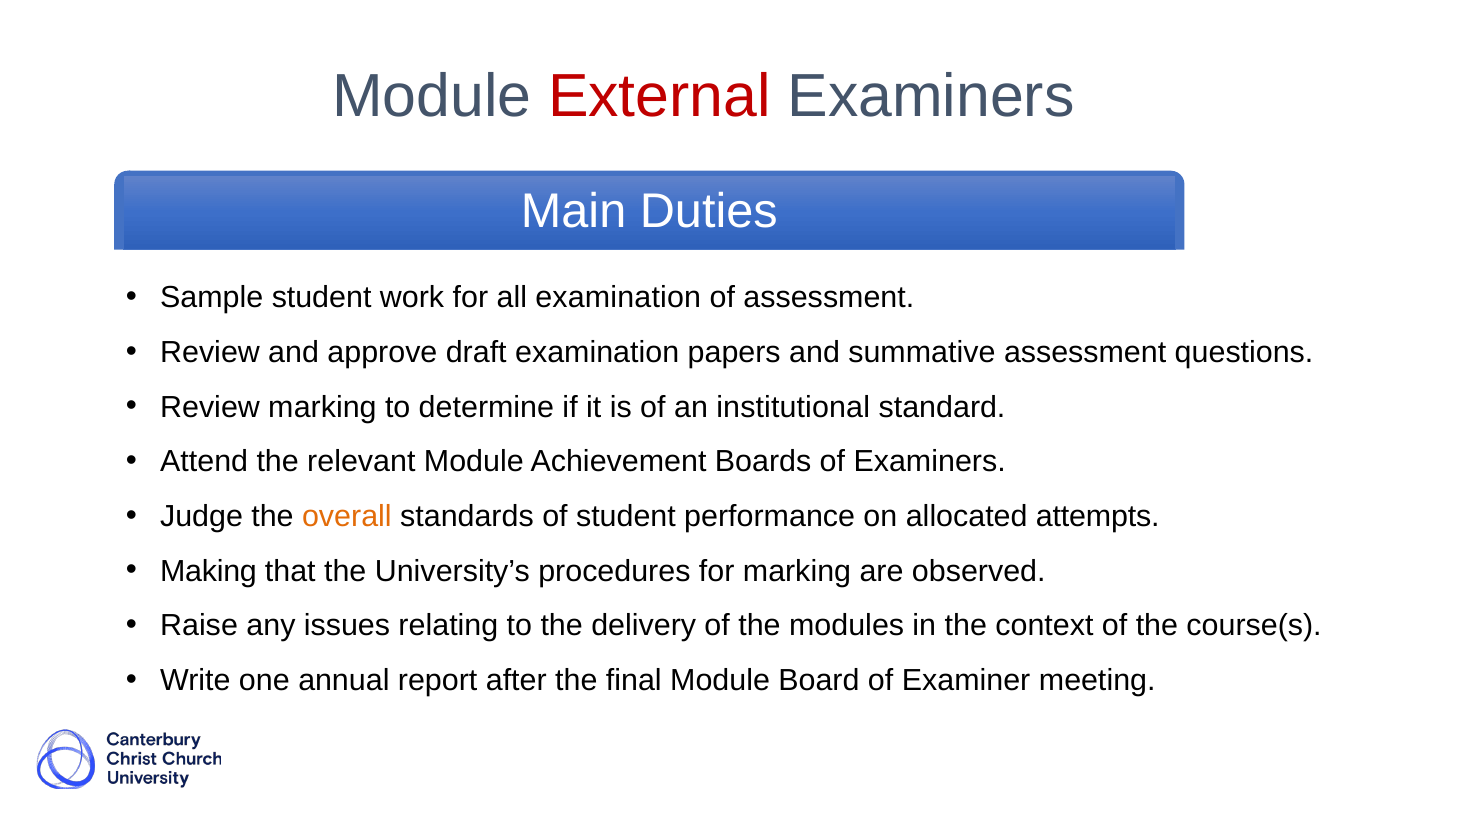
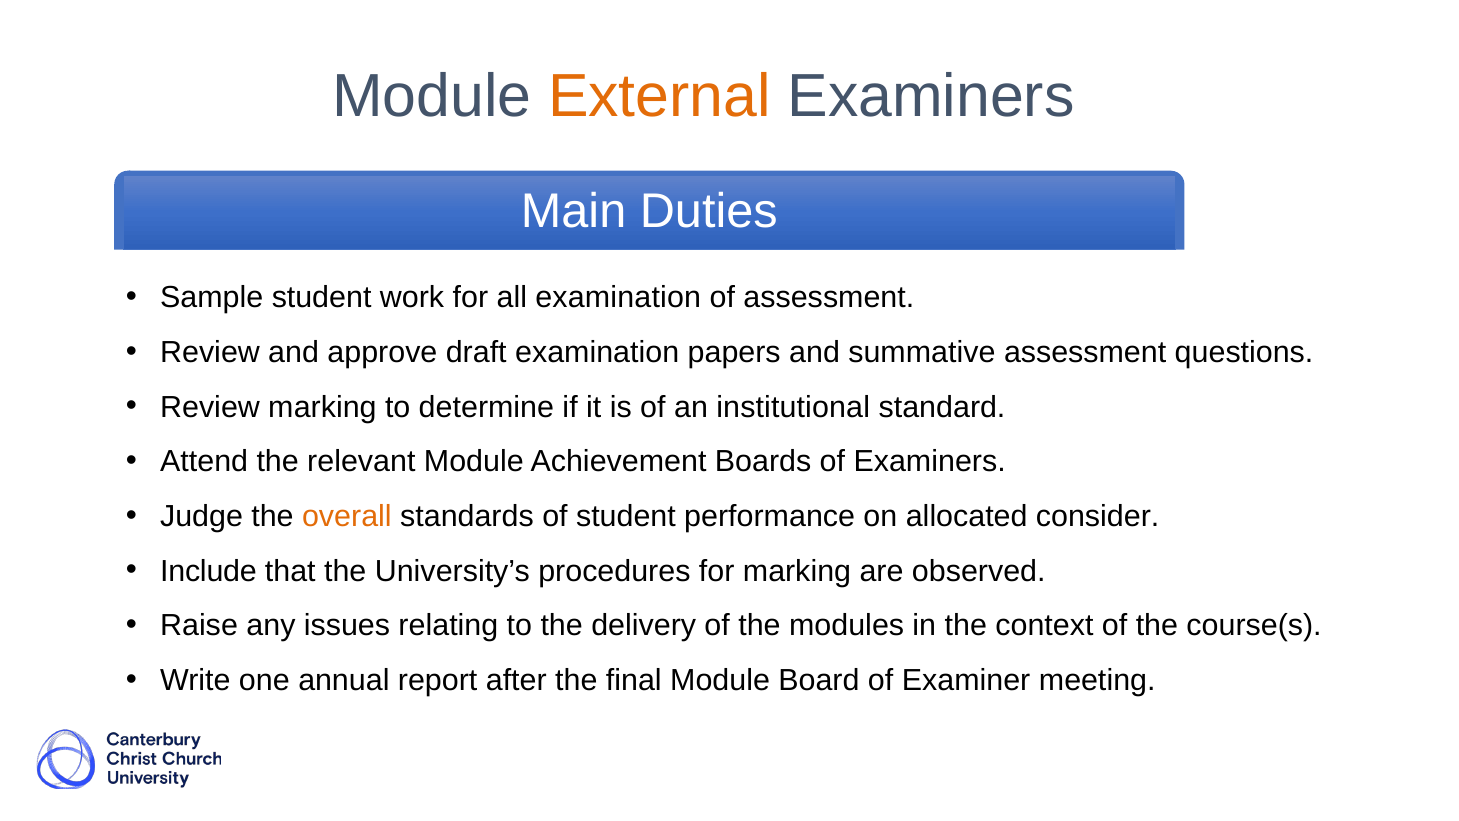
External colour: red -> orange (659, 96)
attempts: attempts -> consider (1098, 516)
Making: Making -> Include (208, 571)
